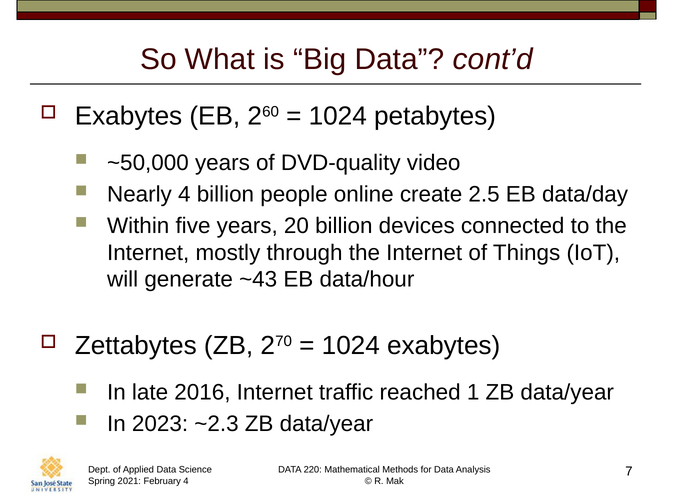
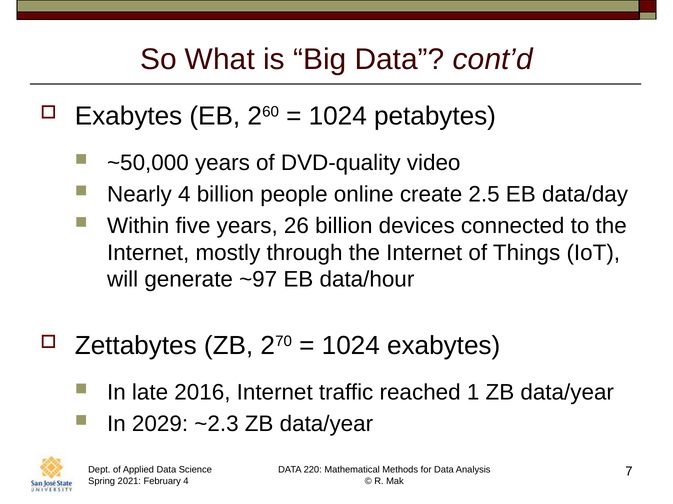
20: 20 -> 26 (296, 226)
~43: ~43 -> ~97 (258, 280)
2023: 2023 -> 2029 (160, 425)
